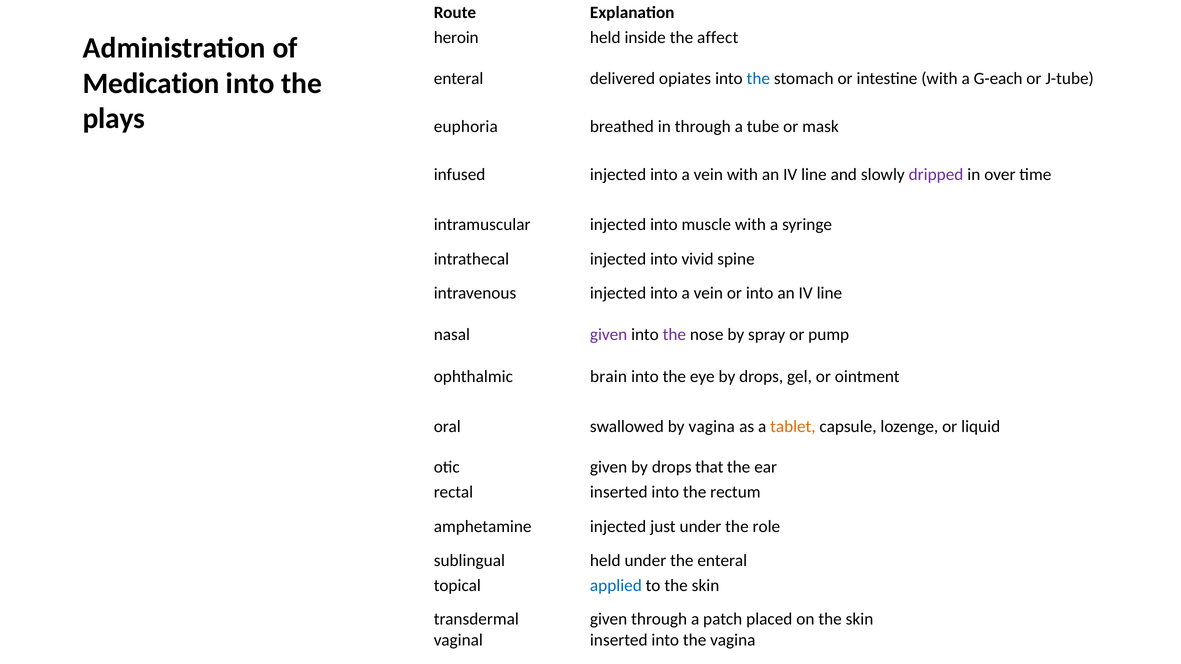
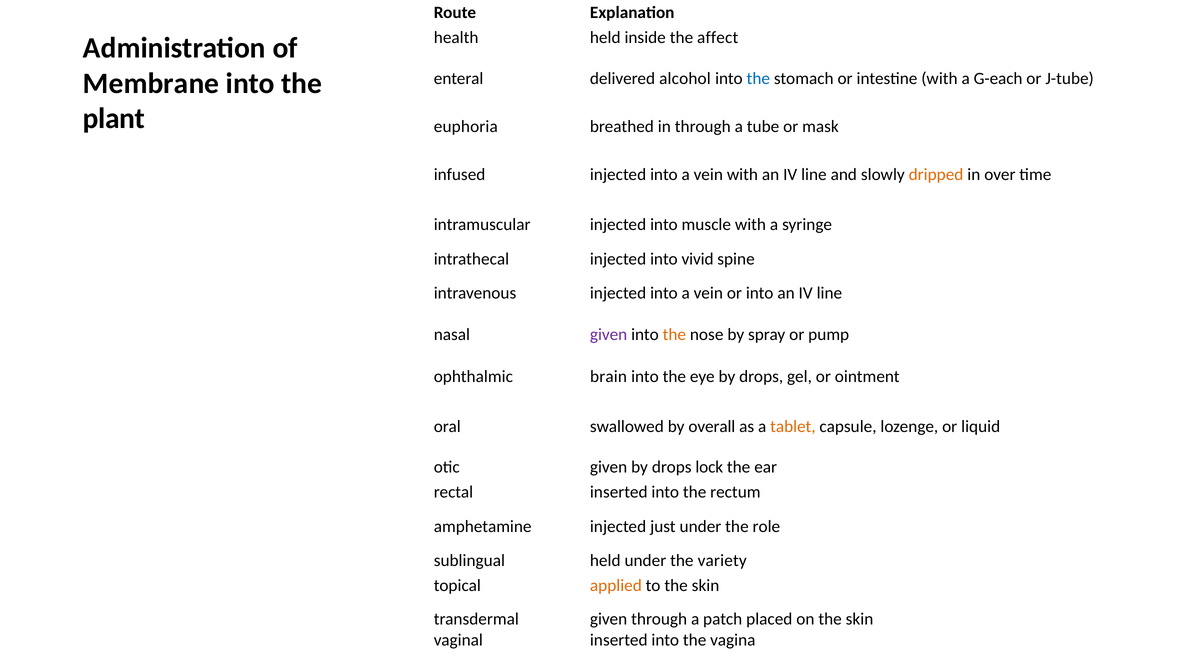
heroin: heroin -> health (456, 38)
Medication: Medication -> Membrane (151, 83)
opiates: opiates -> alcohol (685, 78)
plays: plays -> plant (114, 119)
dripped colour: purple -> orange (936, 175)
the colour: purple -> orange (674, 335)
by vagina: vagina -> overall (712, 427)
that: that -> lock (709, 467)
the enteral: enteral -> variety (722, 561)
applied colour: blue -> orange (616, 586)
